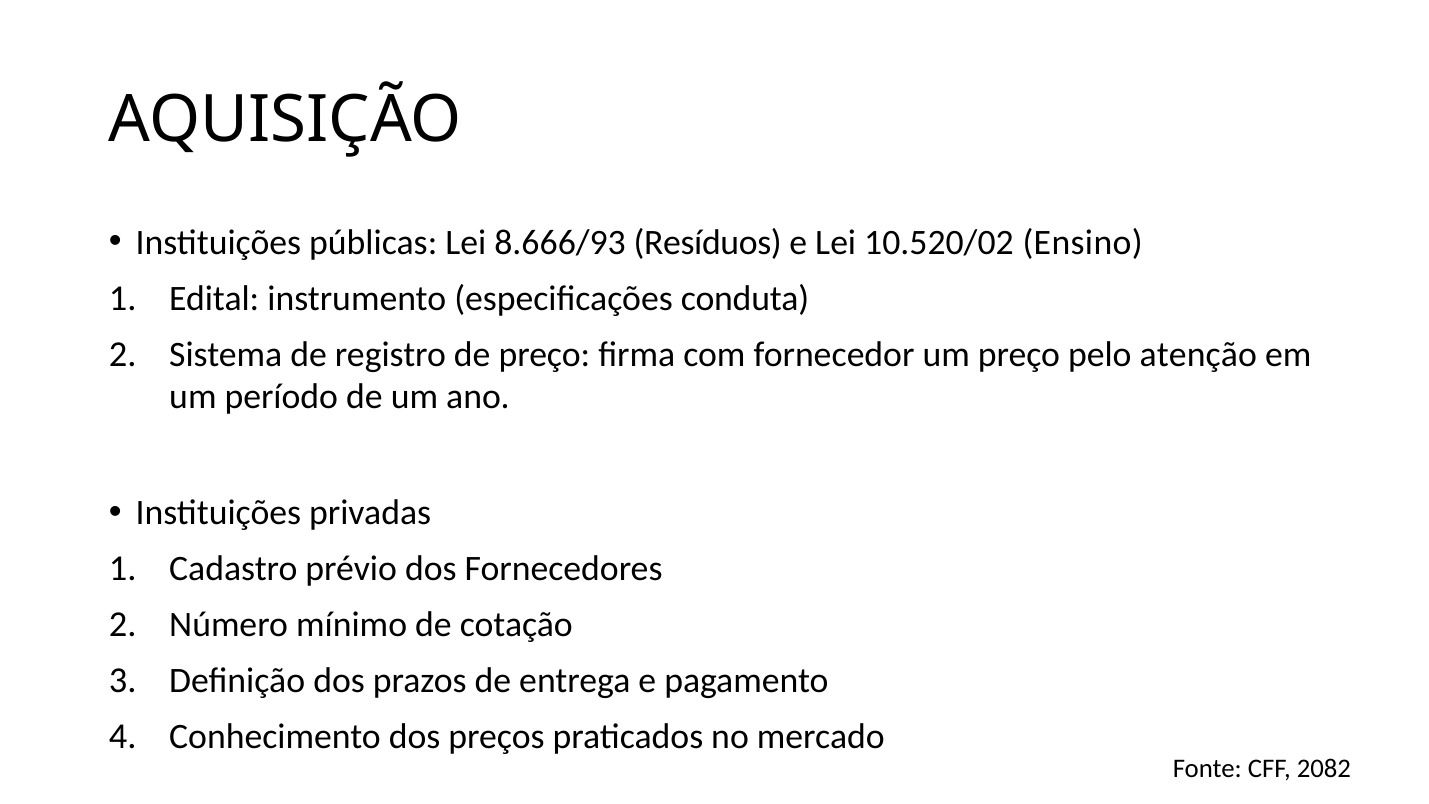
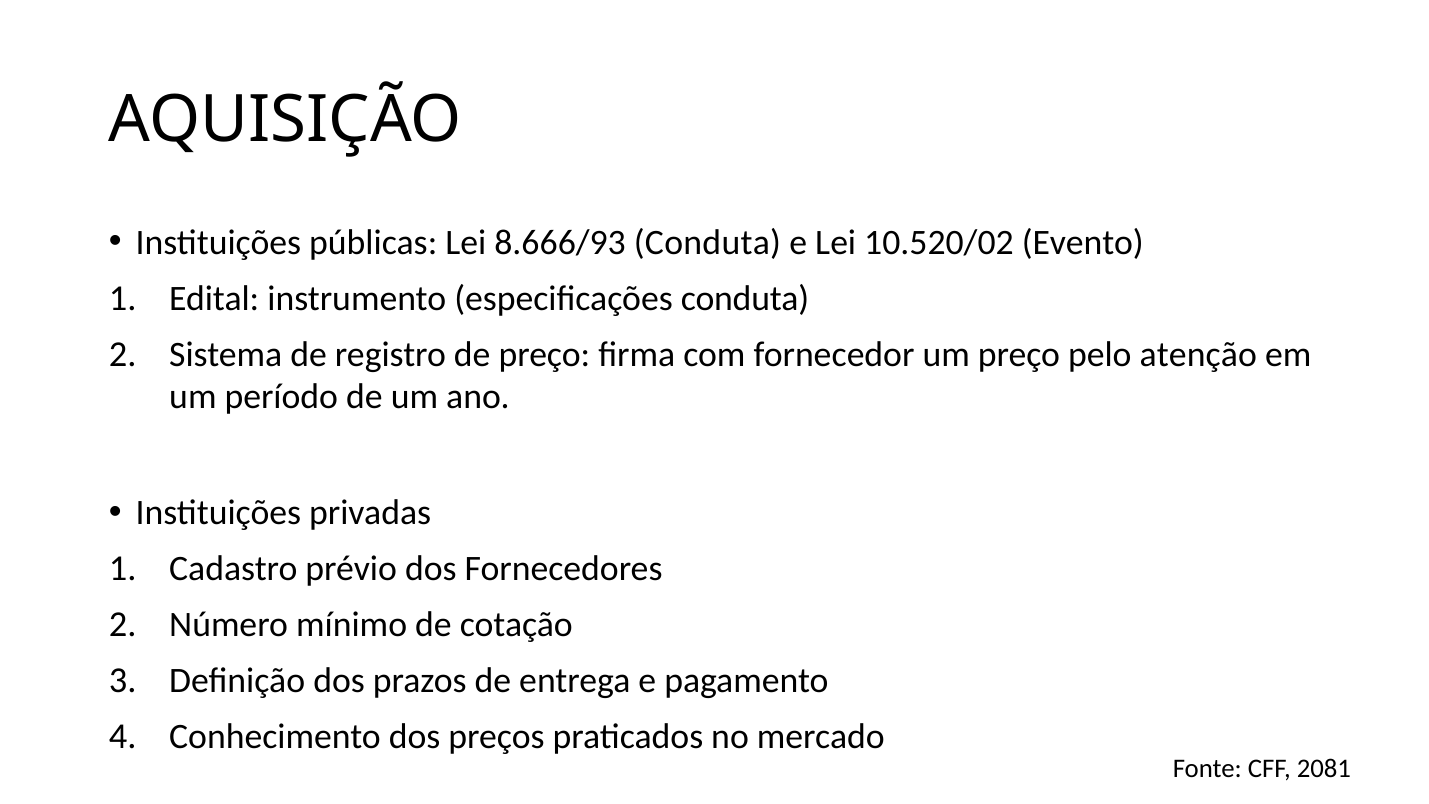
8.666/93 Resíduos: Resíduos -> Conduta (707, 243)
Ensino: Ensino -> Evento (1083, 243)
2082: 2082 -> 2081 (1324, 769)
